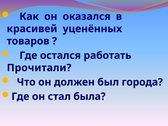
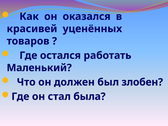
Прочитали: Прочитали -> Маленький (39, 68)
города: города -> злобен (142, 82)
